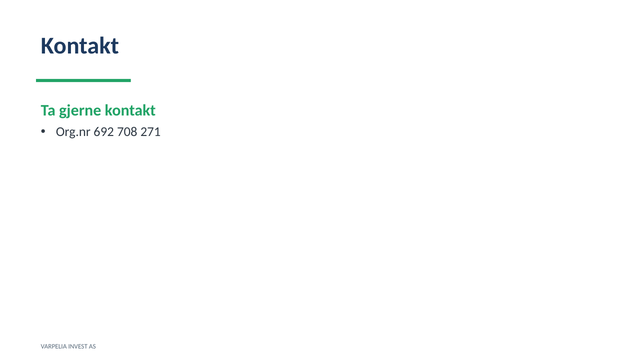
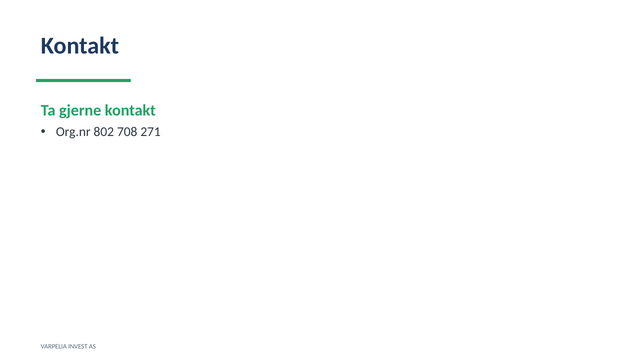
692: 692 -> 802 (104, 132)
